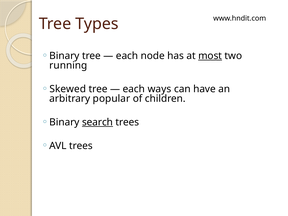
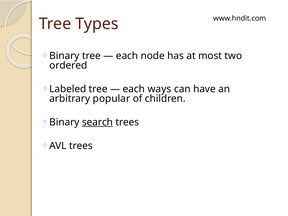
most underline: present -> none (210, 56)
running: running -> ordered (68, 65)
Skewed: Skewed -> Labeled (68, 89)
